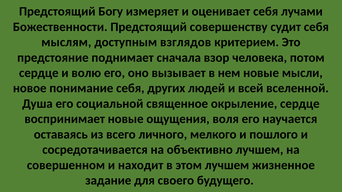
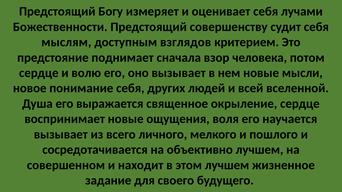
социальной: социальной -> выражается (110, 104)
оставаясь: оставаясь -> вызывает (61, 135)
